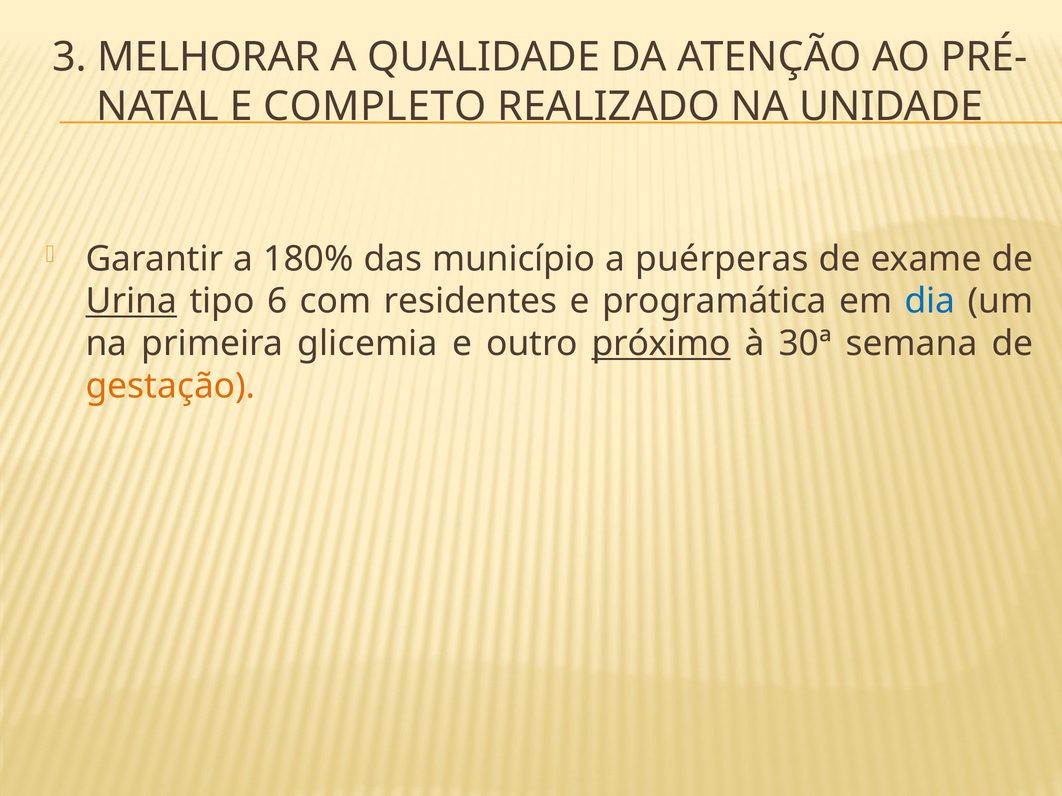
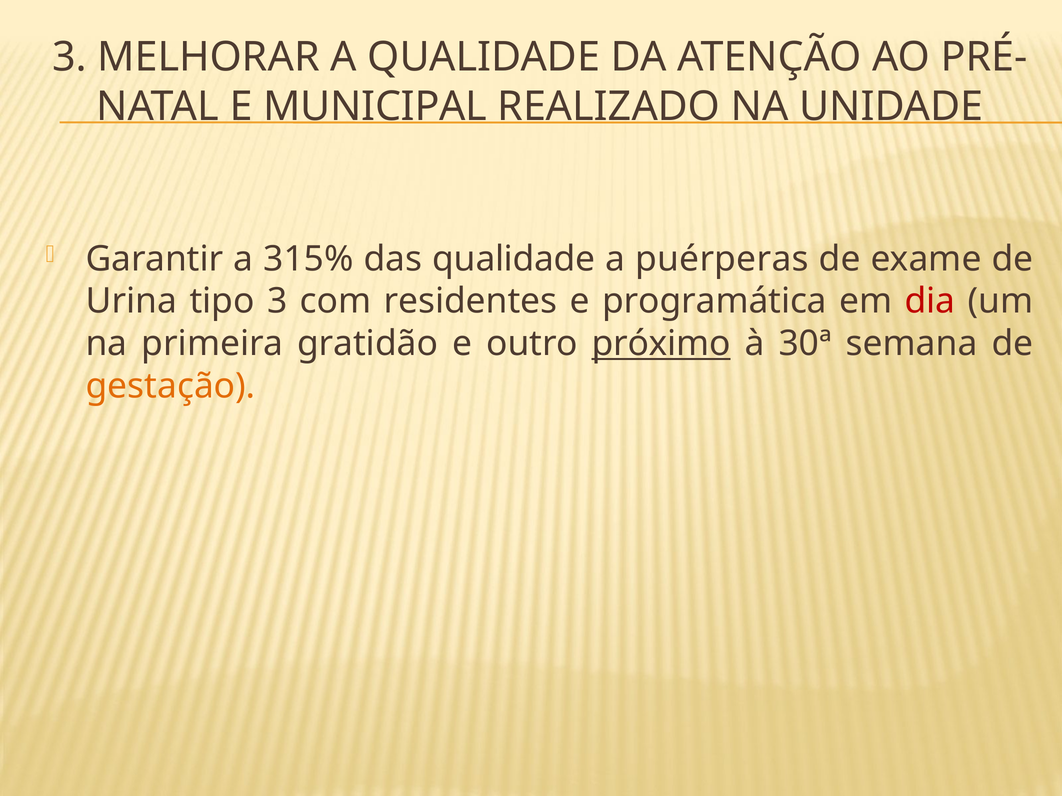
COMPLETO: COMPLETO -> MUNICIPAL (375, 107)
180%: 180% -> 315% (309, 259)
das município: município -> qualidade (514, 259)
Urina underline: present -> none (131, 301)
tipo 6: 6 -> 3 (277, 301)
dia colour: blue -> red (930, 301)
glicemia: glicemia -> gratidão (368, 344)
